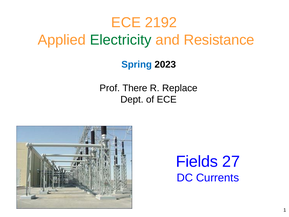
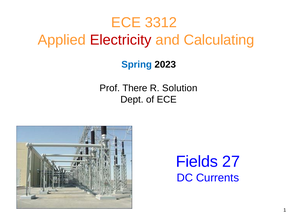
2192: 2192 -> 3312 (161, 22)
Electricity colour: green -> red (121, 40)
Resistance: Resistance -> Calculating (219, 40)
Replace: Replace -> Solution (180, 88)
